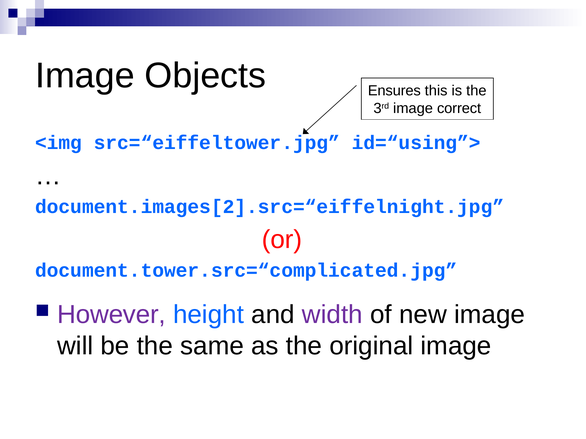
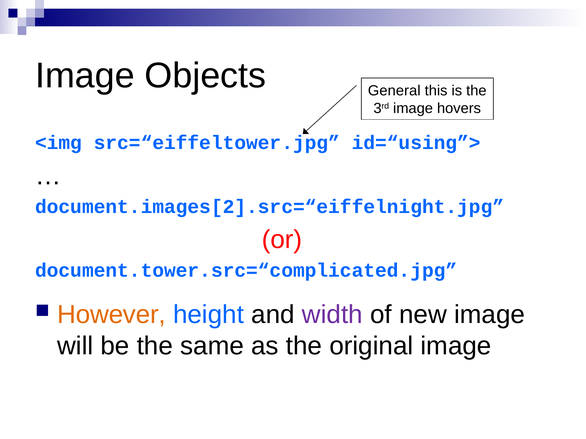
Ensures: Ensures -> General (394, 91)
correct: correct -> hovers (459, 108)
However colour: purple -> orange (111, 315)
